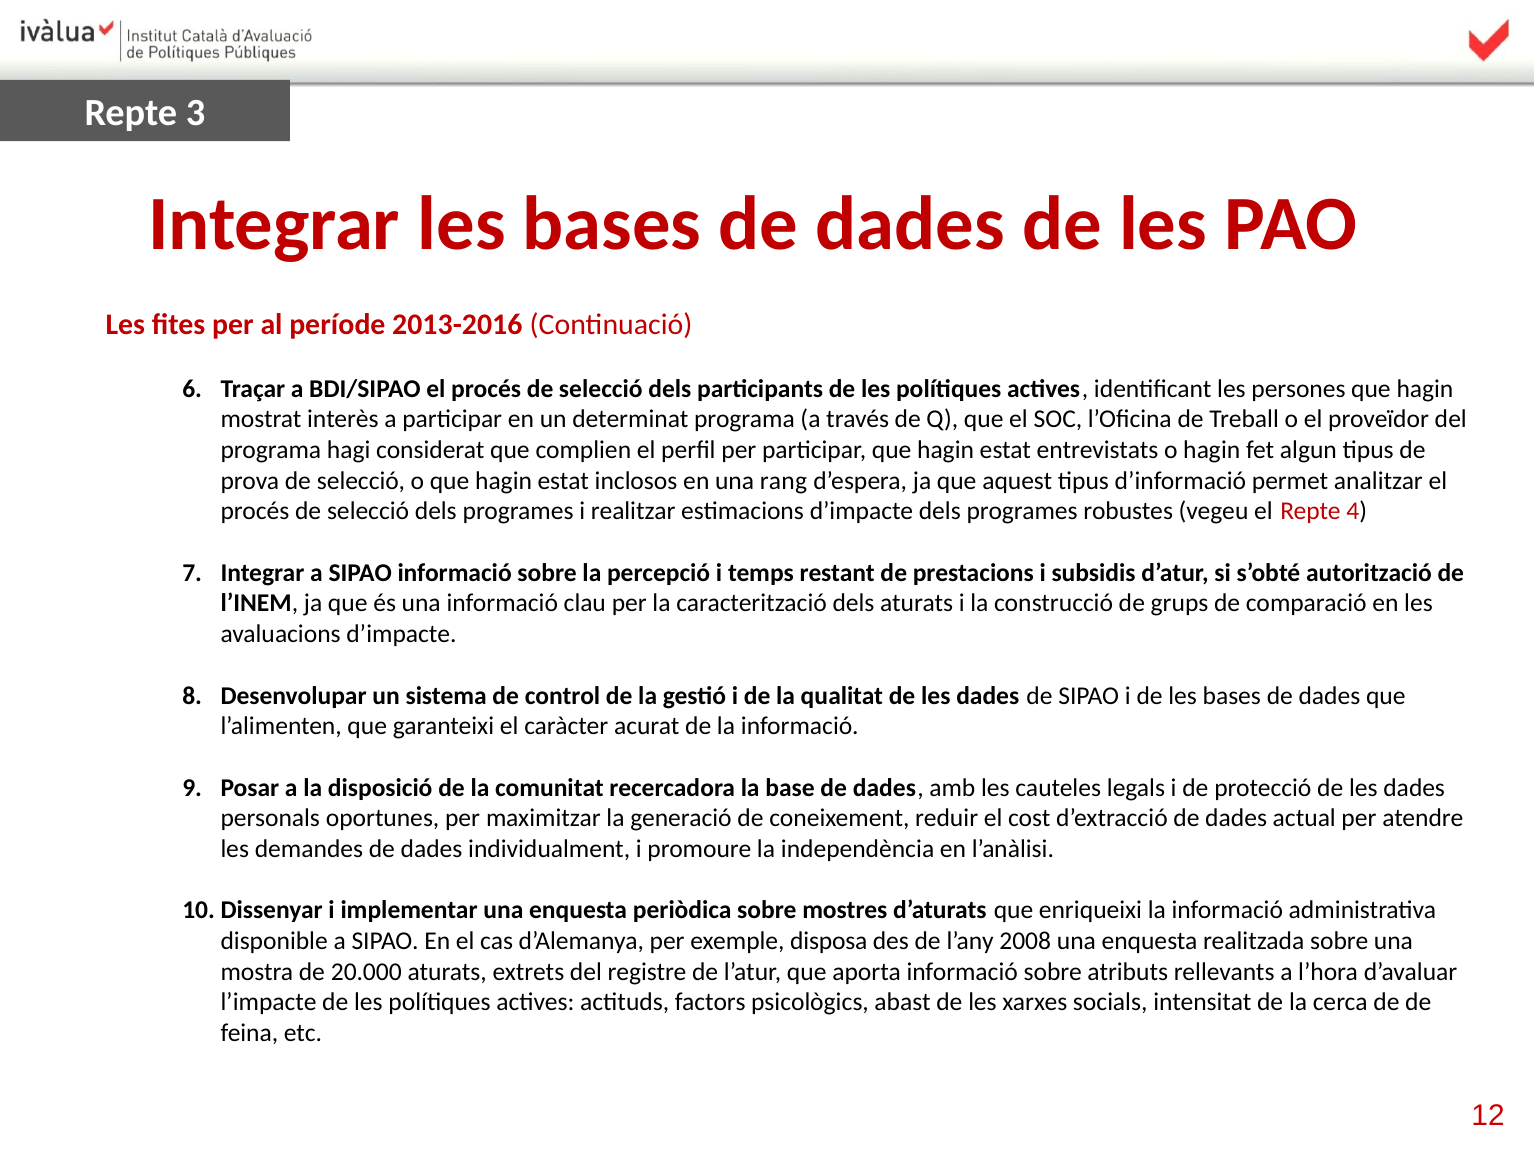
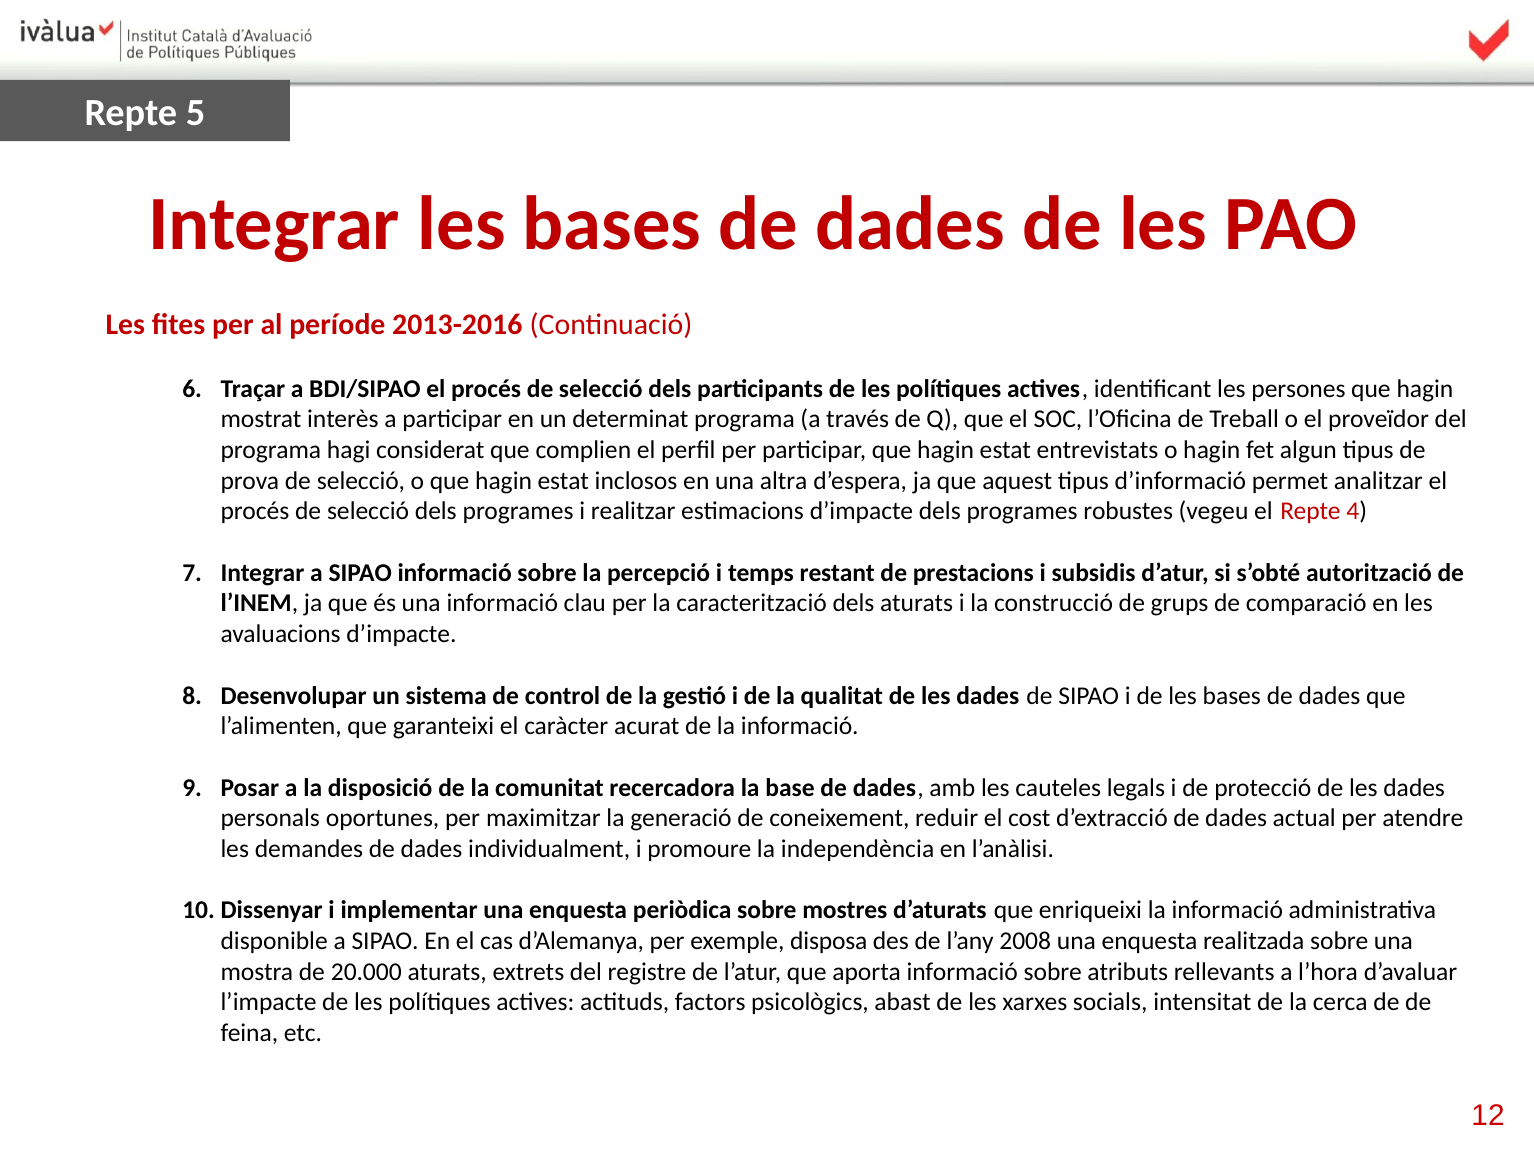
3: 3 -> 5 (196, 113)
rang: rang -> altra (784, 481)
